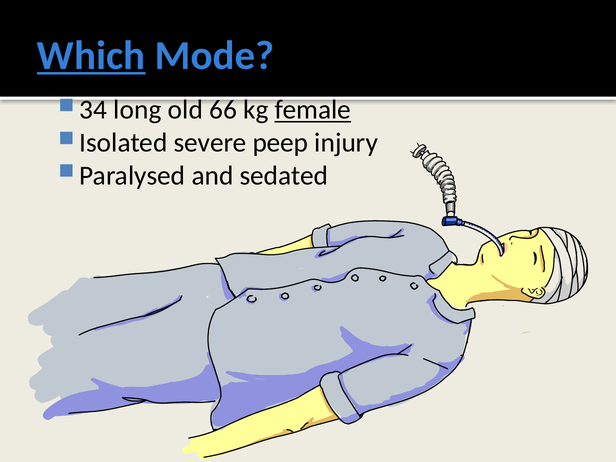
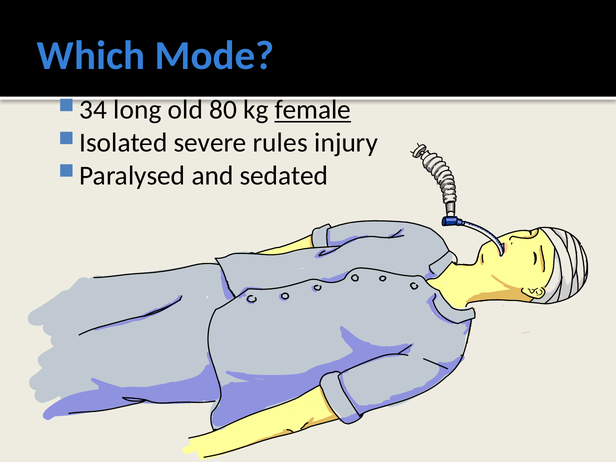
Which underline: present -> none (91, 56)
66: 66 -> 80 (223, 110)
peep: peep -> rules (280, 143)
